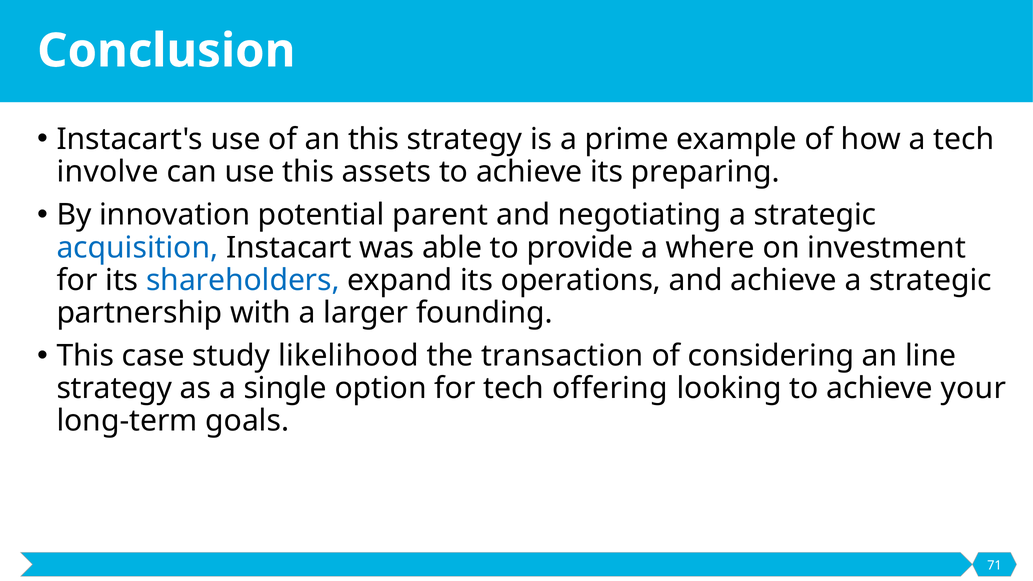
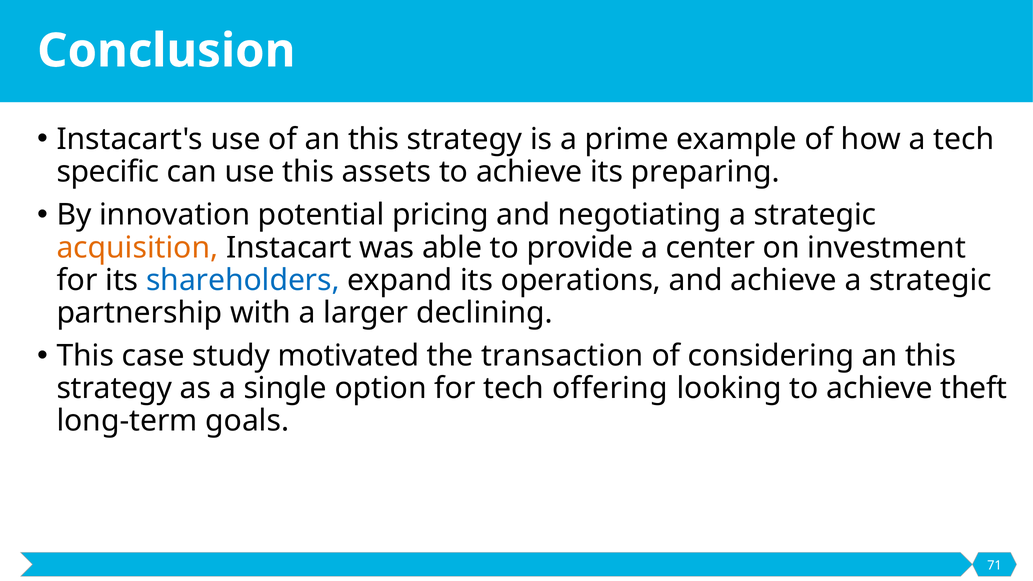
involve: involve -> specific (108, 172)
parent: parent -> pricing (440, 215)
acquisition colour: blue -> orange (137, 248)
where: where -> center (710, 248)
founding: founding -> declining (484, 313)
likelihood: likelihood -> motivated (349, 356)
considering an line: line -> this (931, 356)
your: your -> theft (974, 389)
